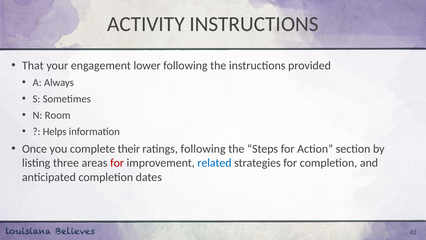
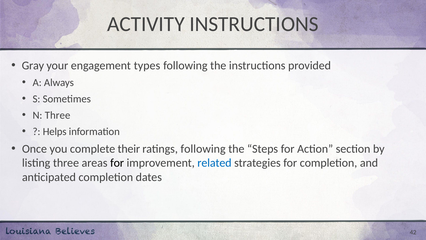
That: That -> Gray (33, 65)
lower: lower -> types (147, 65)
N Room: Room -> Three (58, 115)
for colour: red -> black (117, 163)
